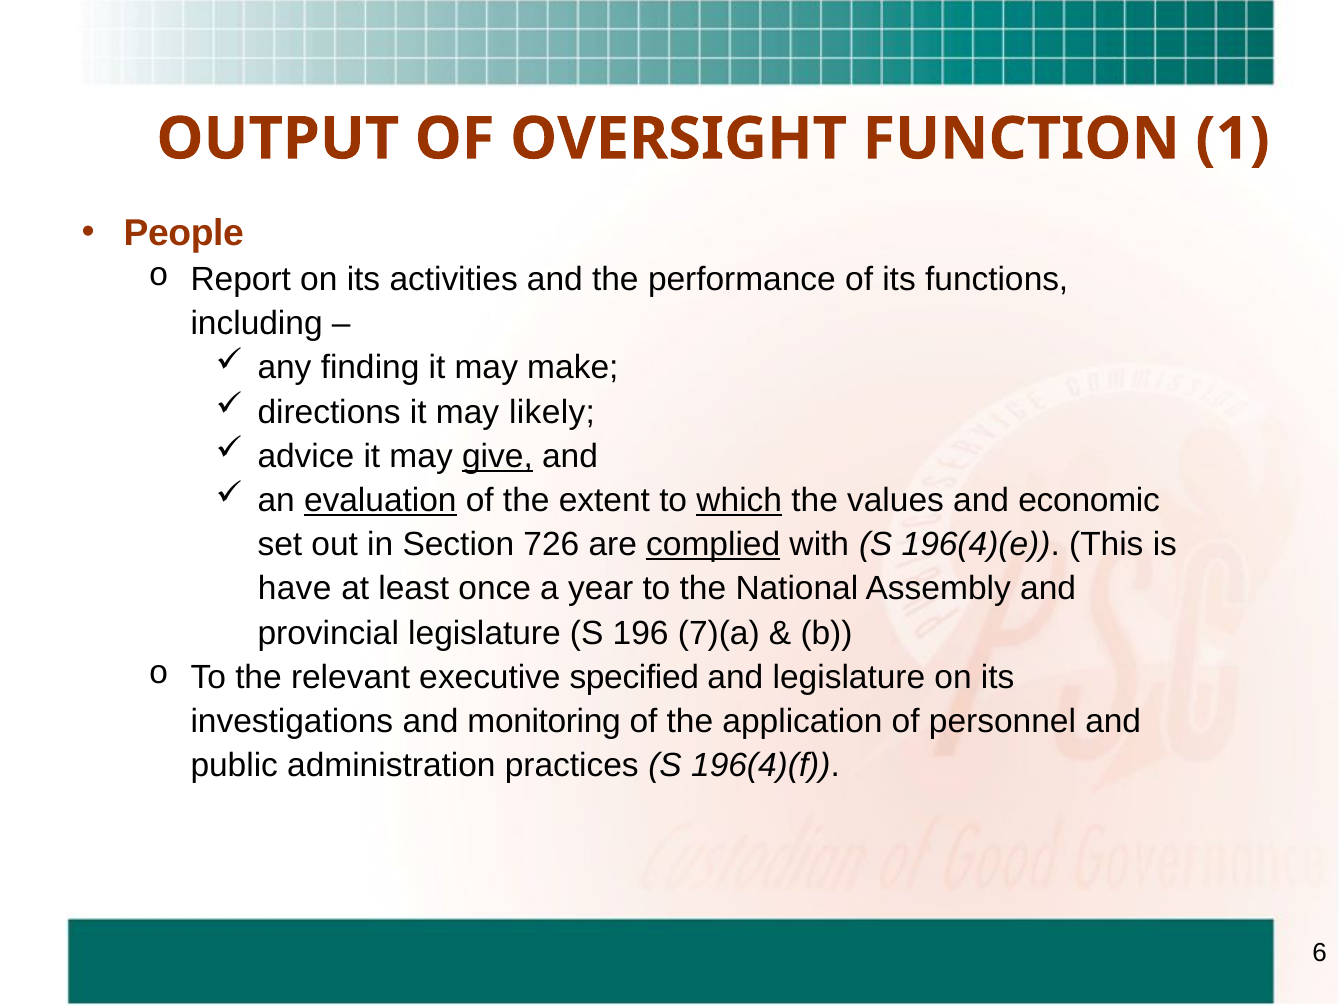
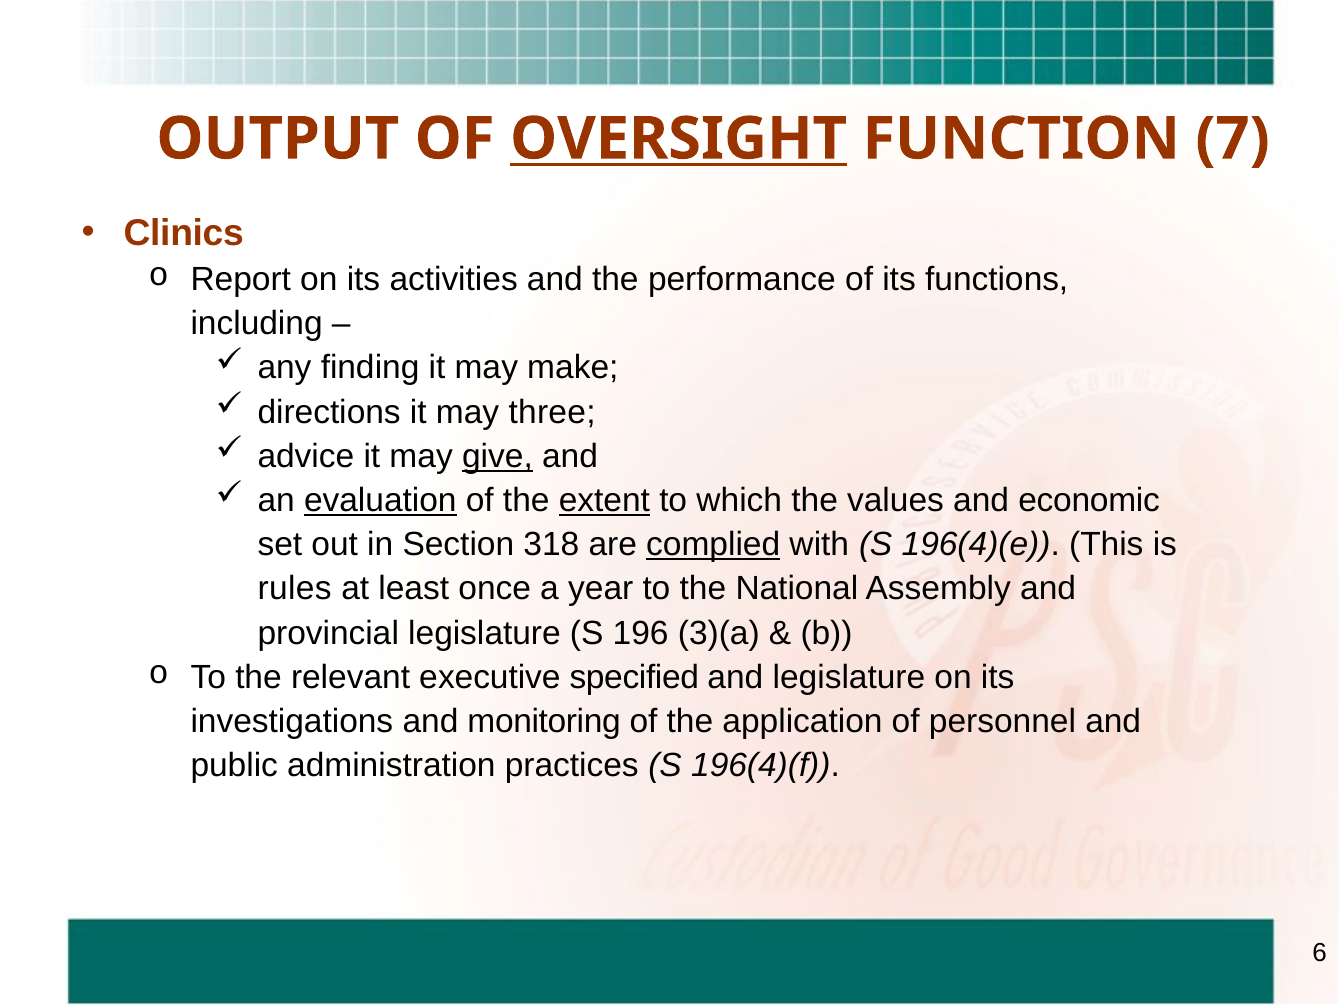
OVERSIGHT underline: none -> present (679, 139)
1: 1 -> 7 (1233, 139)
People: People -> Clinics (184, 233)
likely: likely -> three (552, 412)
extent underline: none -> present (604, 501)
which underline: present -> none (739, 501)
726: 726 -> 318 (551, 545)
have: have -> rules (295, 589)
7)(a: 7)(a -> 3)(a (719, 633)
